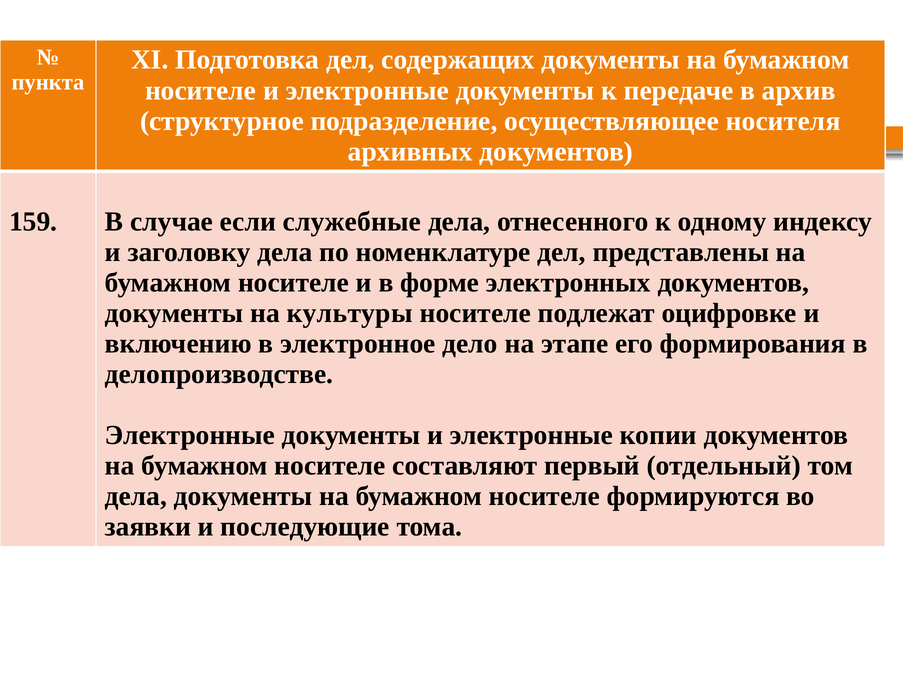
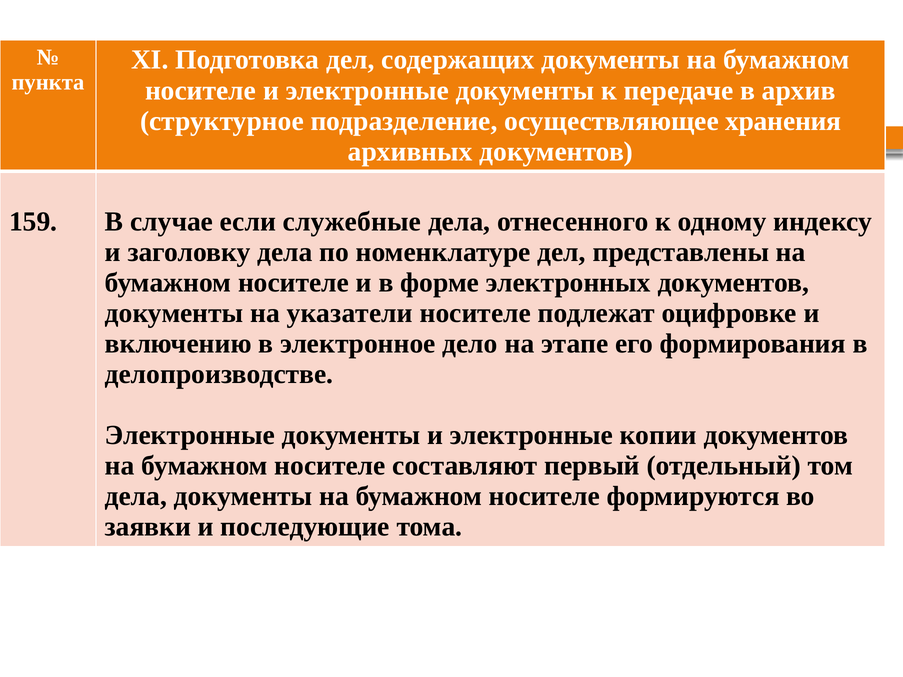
носителя: носителя -> хранения (783, 121)
культуры: культуры -> указатели (350, 313)
